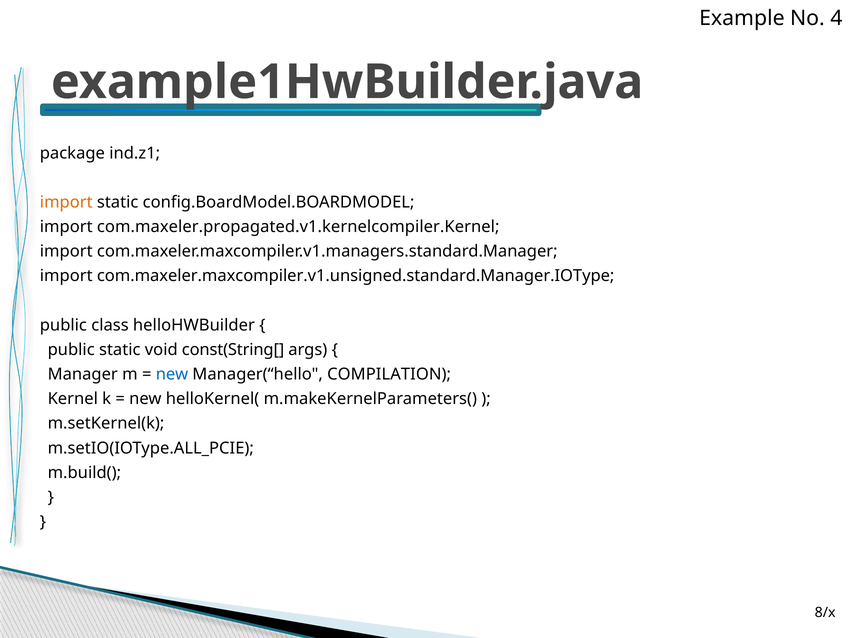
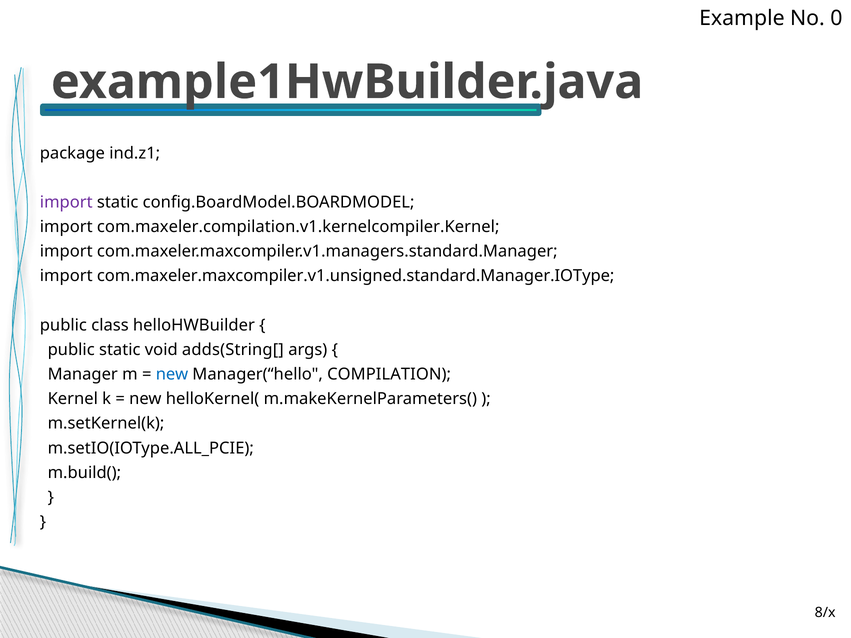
4: 4 -> 0 (836, 18)
import colour: orange -> purple (66, 202)
com.maxeler.propagated.v1.kernelcompiler.Kernel: com.maxeler.propagated.v1.kernelcompiler.Kernel -> com.maxeler.compilation.v1.kernelcompiler.Kernel (298, 227)
const(String[: const(String[ -> adds(String[ (233, 350)
